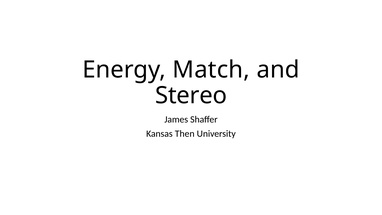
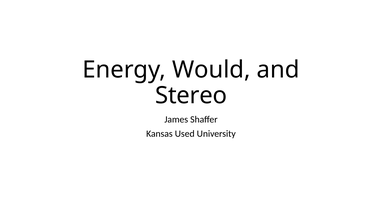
Match: Match -> Would (211, 70)
Then: Then -> Used (185, 134)
